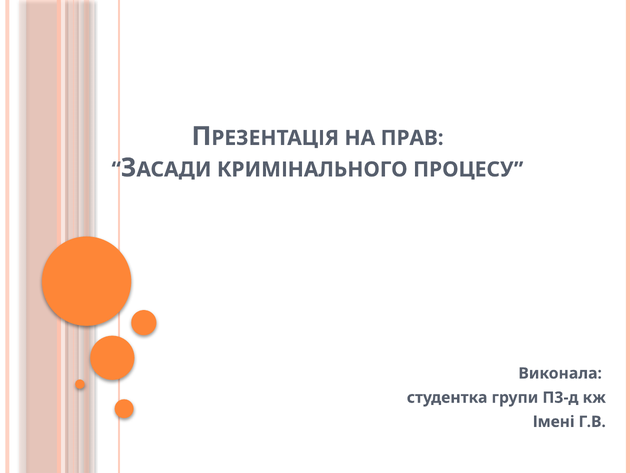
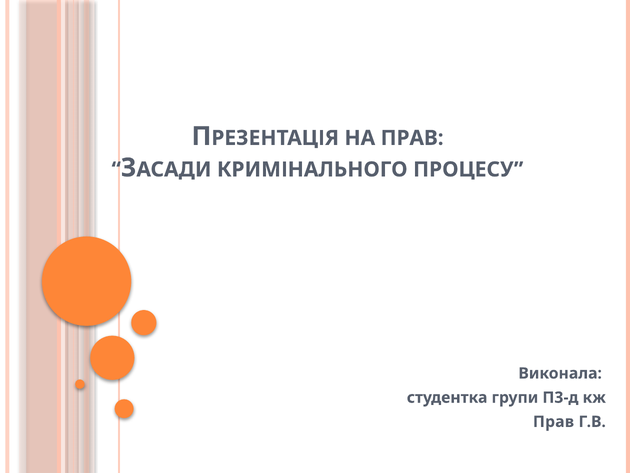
Імені: Імені -> Прав (553, 421)
